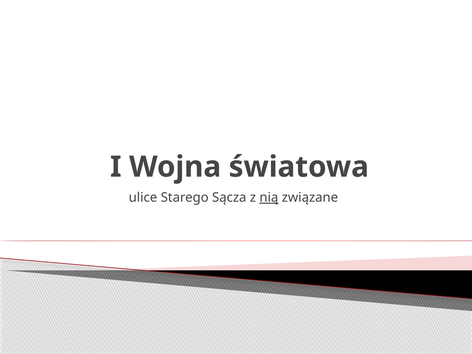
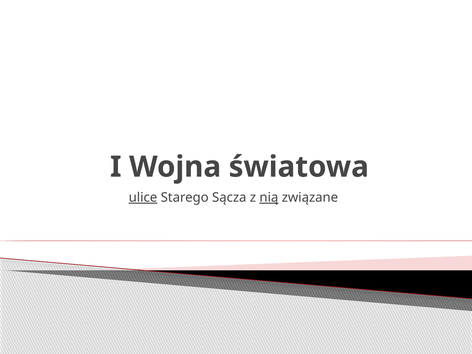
ulice underline: none -> present (143, 198)
